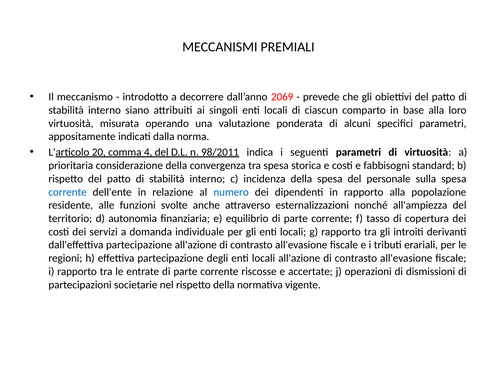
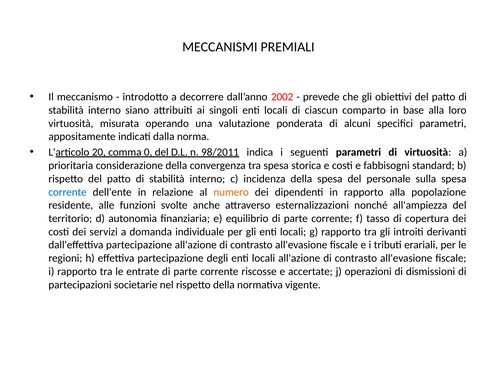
2069: 2069 -> 2002 (282, 97)
4: 4 -> 0 (148, 152)
numero colour: blue -> orange (231, 192)
